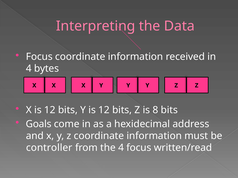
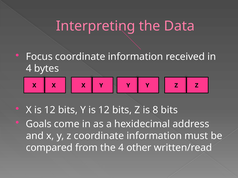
controller: controller -> compared (49, 148)
4 focus: focus -> other (139, 148)
